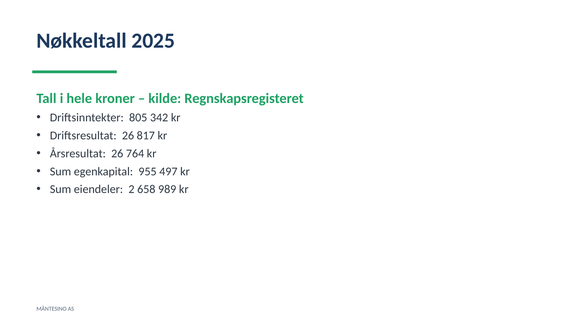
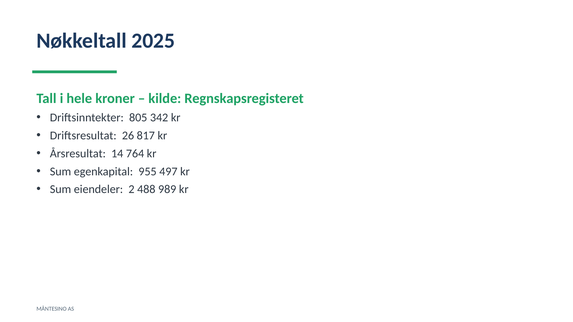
Årsresultat 26: 26 -> 14 (117, 154)
658: 658 -> 488 (146, 189)
